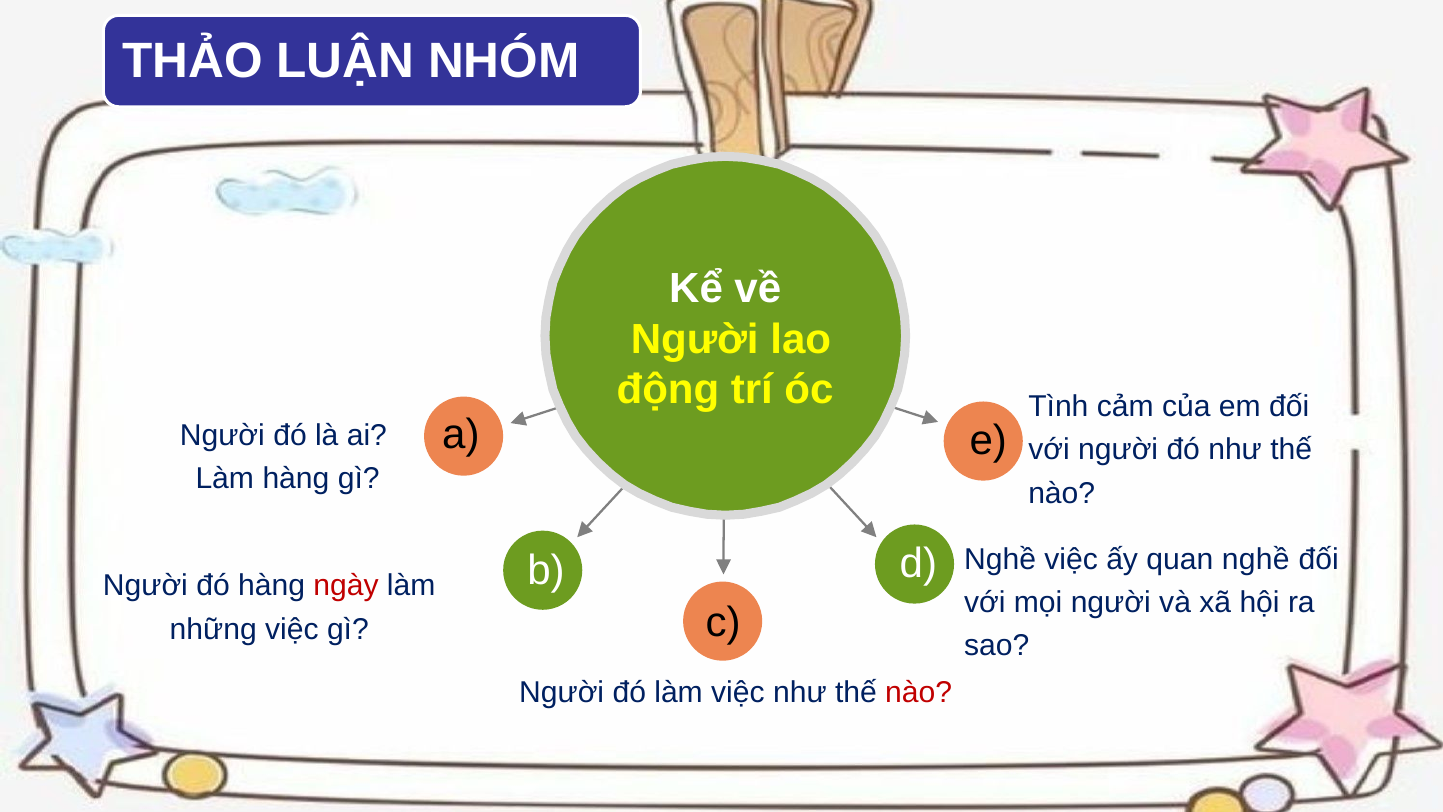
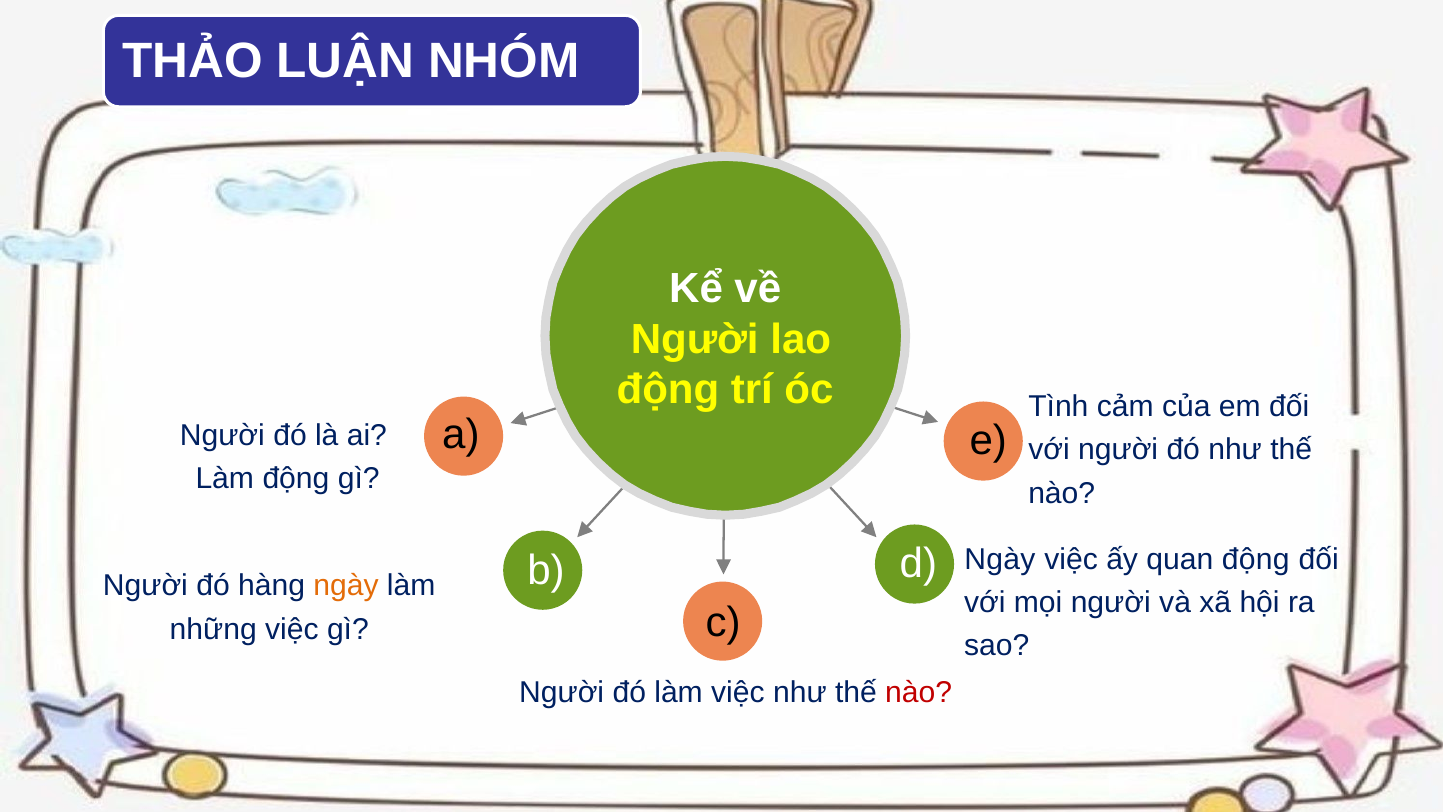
Làm hàng: hàng -> động (296, 478)
Nghề: Nghề -> Ngày (1000, 559)
quan nghề: nghề -> động (1256, 559)
ngày colour: red -> orange (346, 586)
